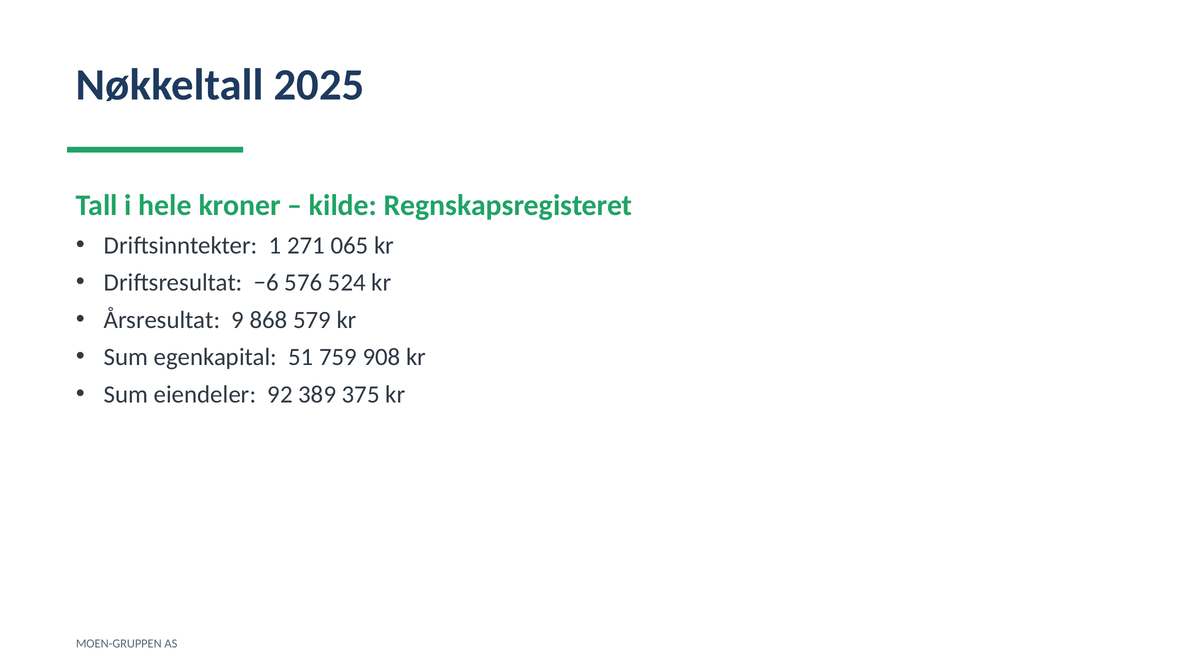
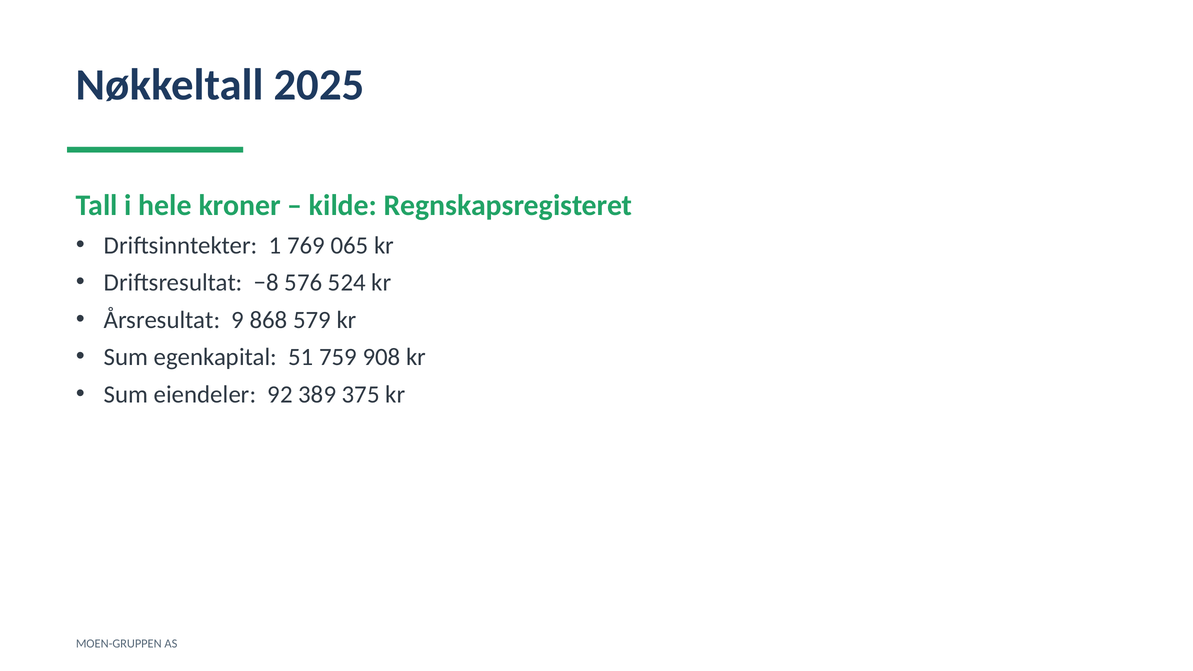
271: 271 -> 769 (306, 245)
−6: −6 -> −8 (266, 283)
